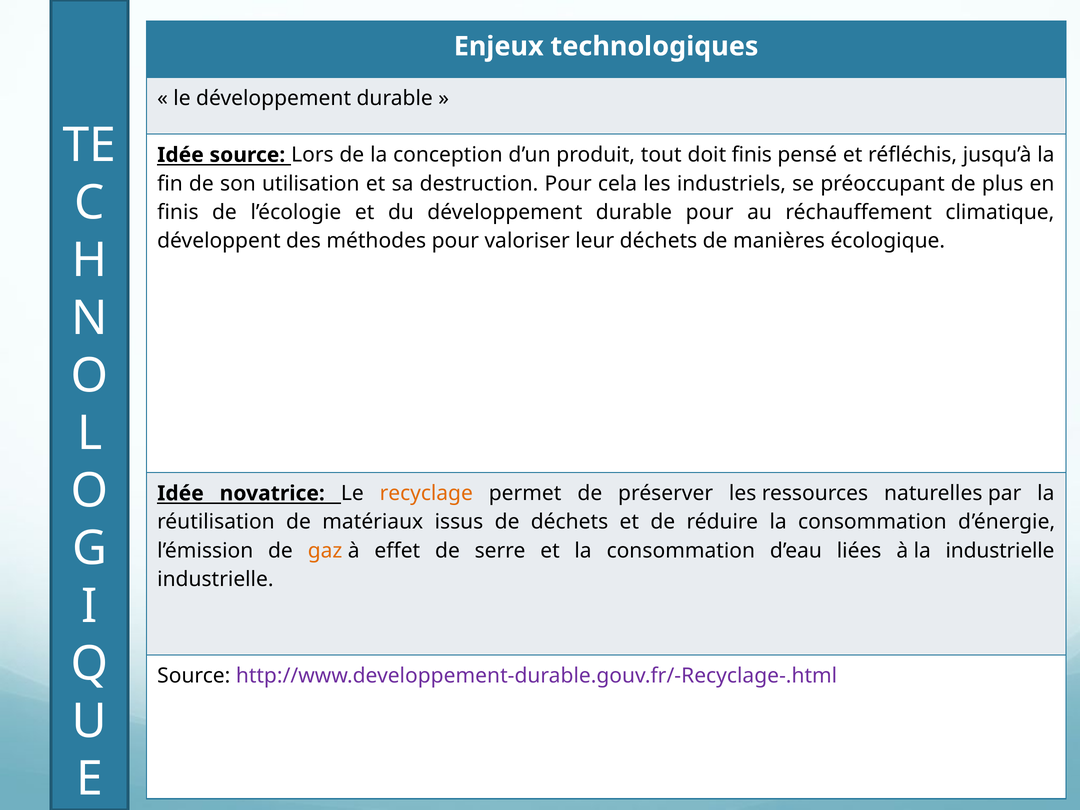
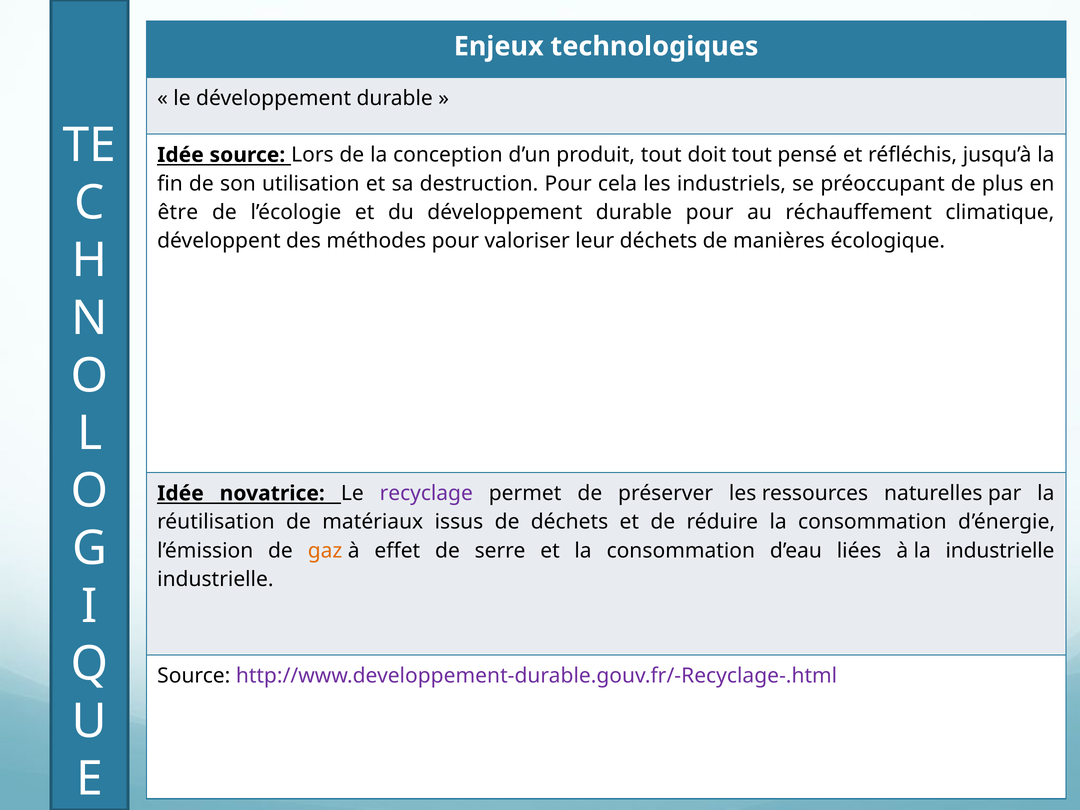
doit finis: finis -> tout (752, 155)
finis: finis -> être (178, 212)
recyclage colour: orange -> purple (426, 493)
